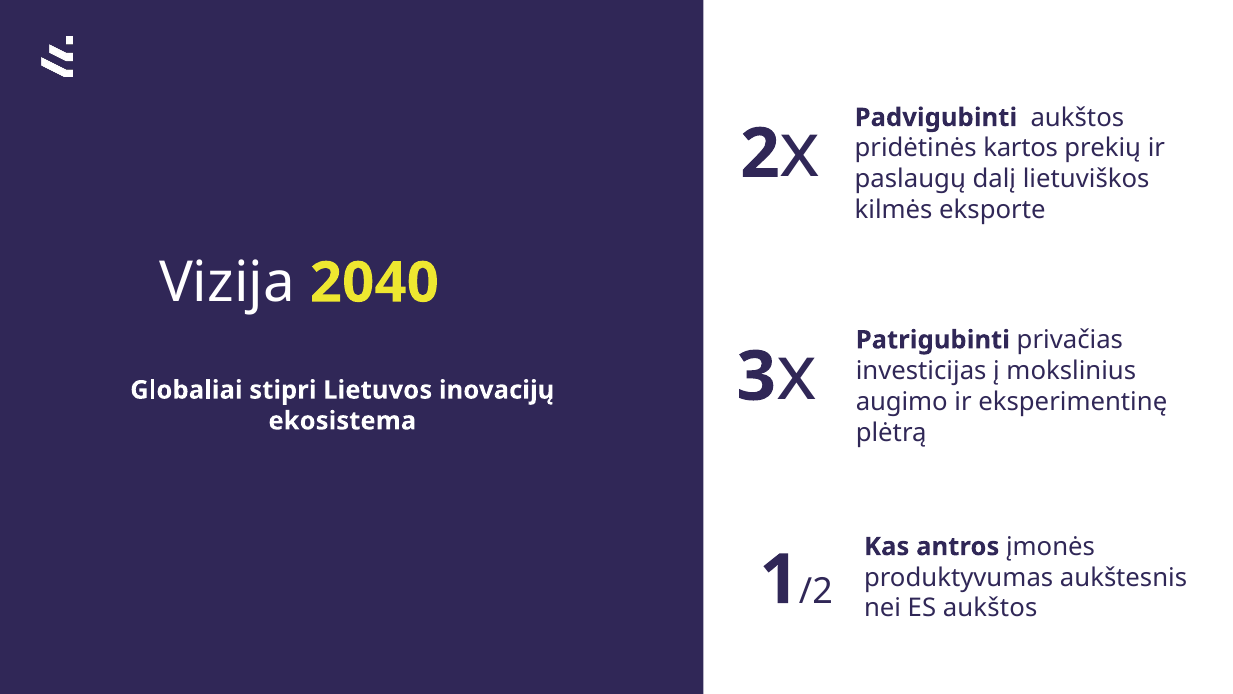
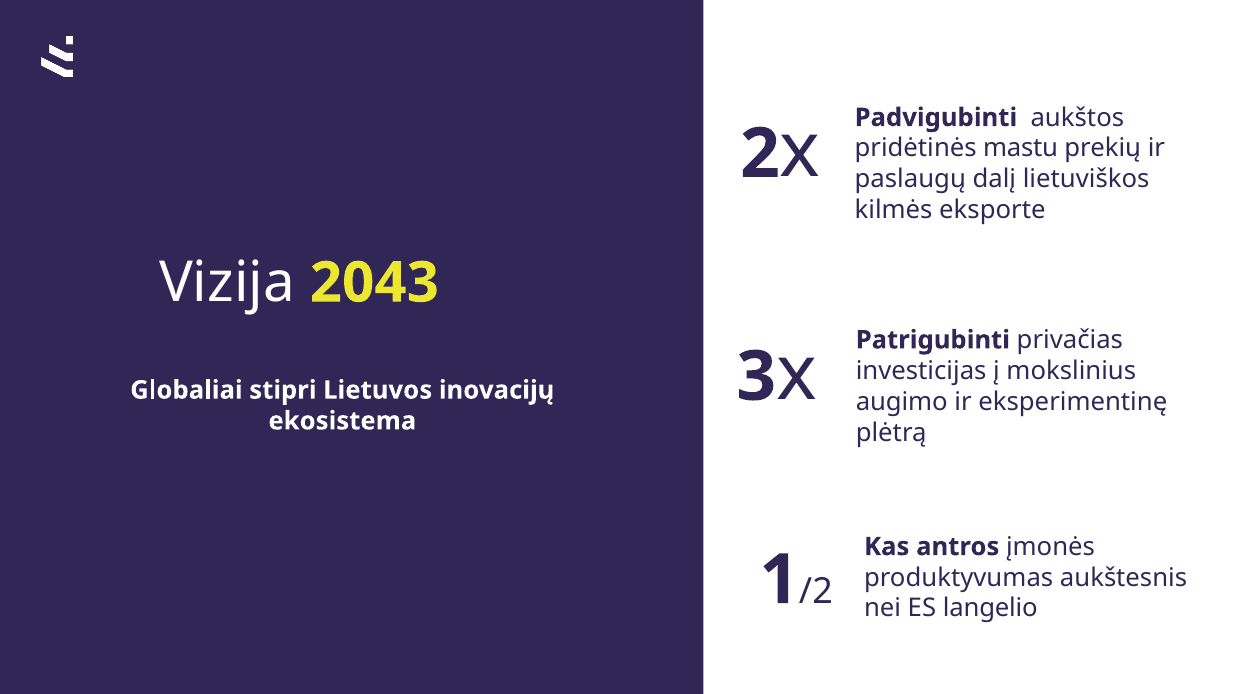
kartos: kartos -> mastu (1021, 148)
2040: 2040 -> 2043 (374, 283)
ES aukštos: aukštos -> langelio (990, 608)
